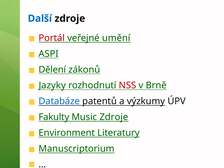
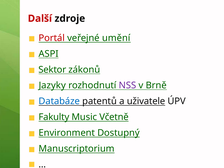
Další colour: blue -> red (40, 18)
Dělení: Dělení -> Sektor (52, 70)
NSS colour: red -> purple (127, 85)
výzkumy: výzkumy -> uživatele (146, 101)
Music Zdroje: Zdroje -> Včetně (114, 117)
Literatury: Literatury -> Dostupný (118, 133)
